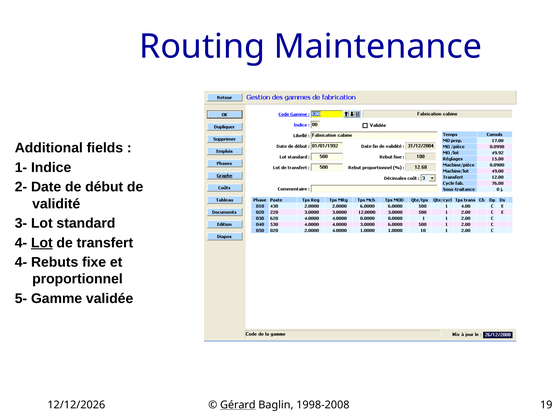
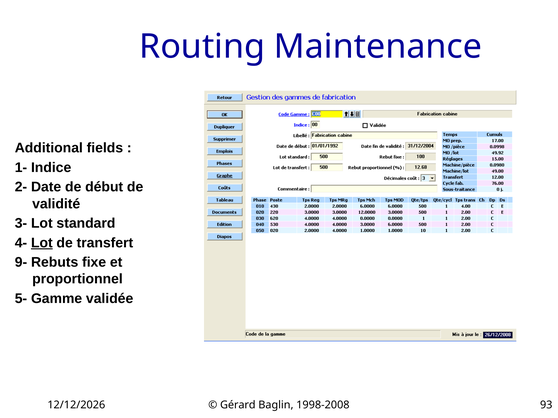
4-: 4- -> 9- (21, 263)
Gérard underline: present -> none (238, 405)
19: 19 -> 93 (546, 405)
